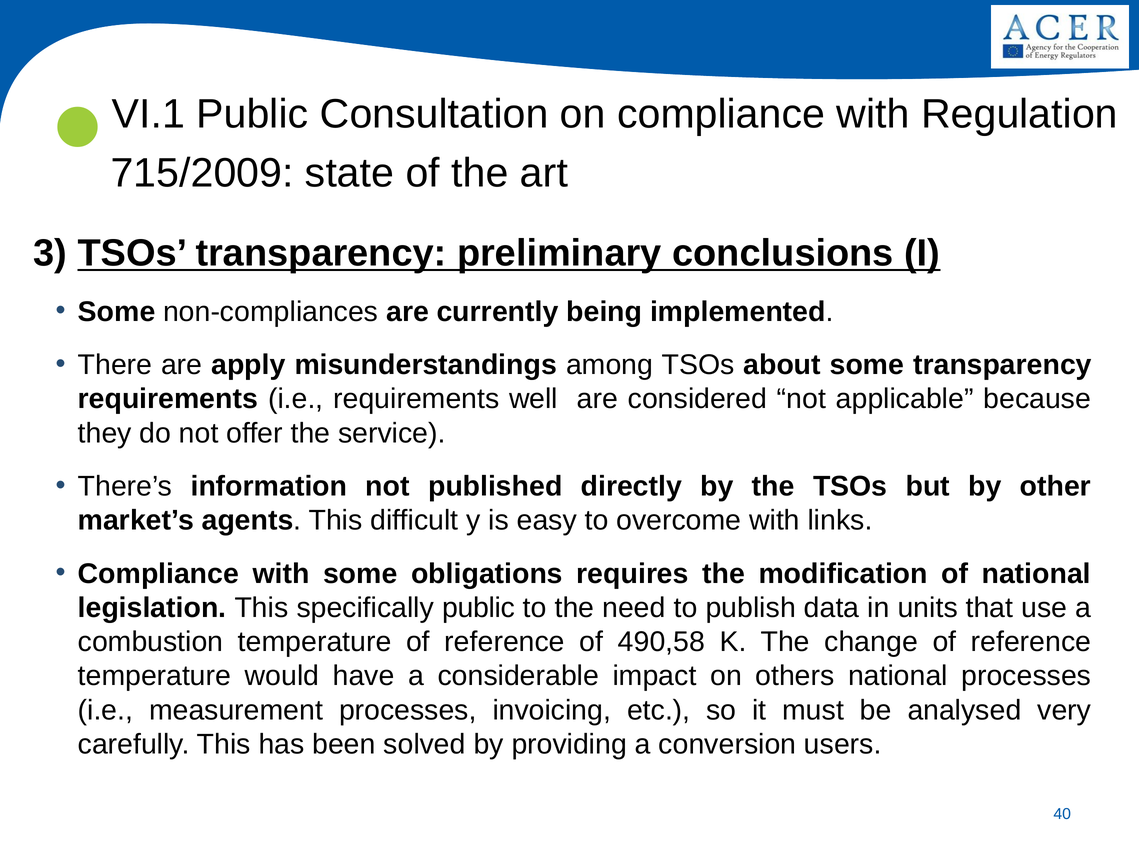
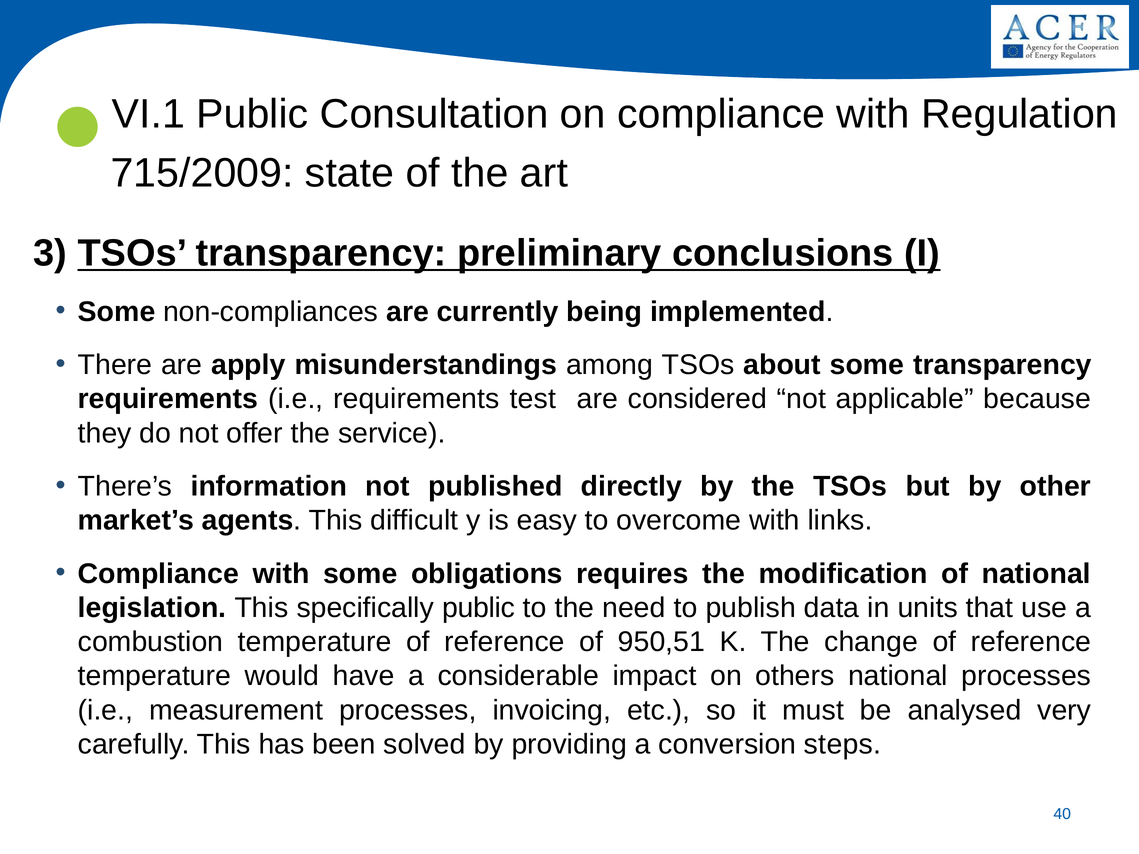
well: well -> test (533, 399)
490,58: 490,58 -> 950,51 (661, 642)
users: users -> steps (843, 745)
